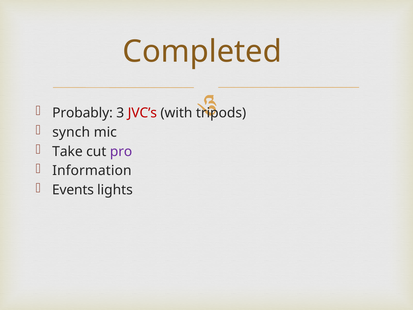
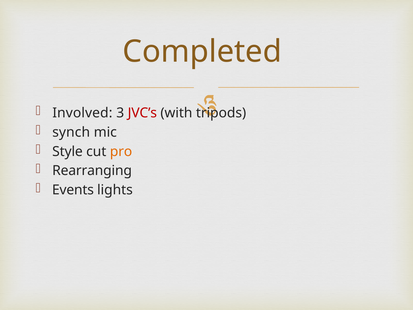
Probably: Probably -> Involved (82, 113)
Take: Take -> Style (67, 151)
pro colour: purple -> orange (121, 151)
Information: Information -> Rearranging (92, 171)
